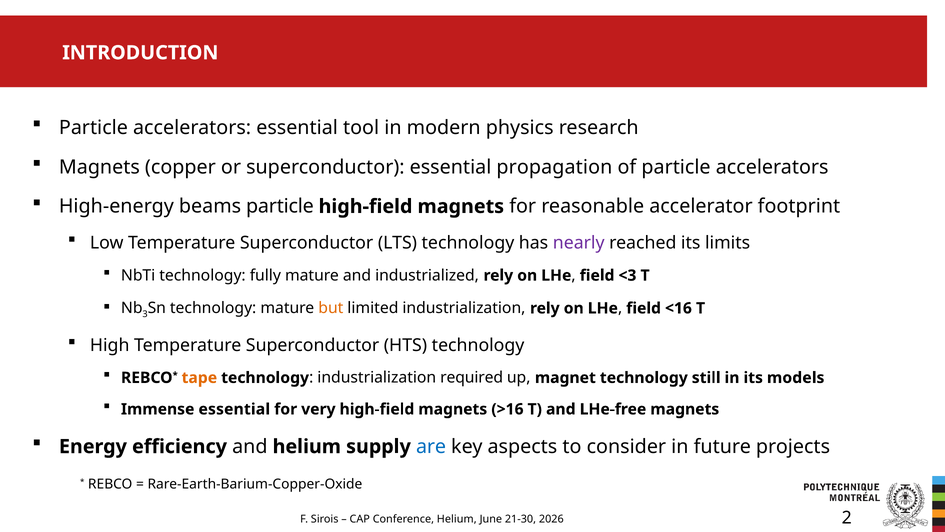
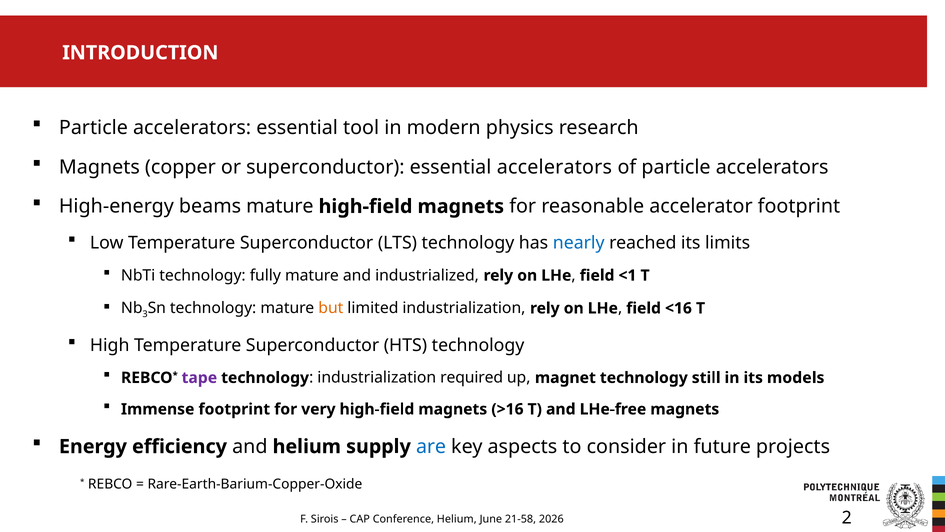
essential propagation: propagation -> accelerators (554, 167)
beams particle: particle -> mature (280, 206)
nearly colour: purple -> blue (579, 243)
<3: <3 -> <1 (627, 275)
tape colour: orange -> purple (199, 377)
Immense essential: essential -> footprint (234, 409)
21-30: 21-30 -> 21-58 (520, 519)
